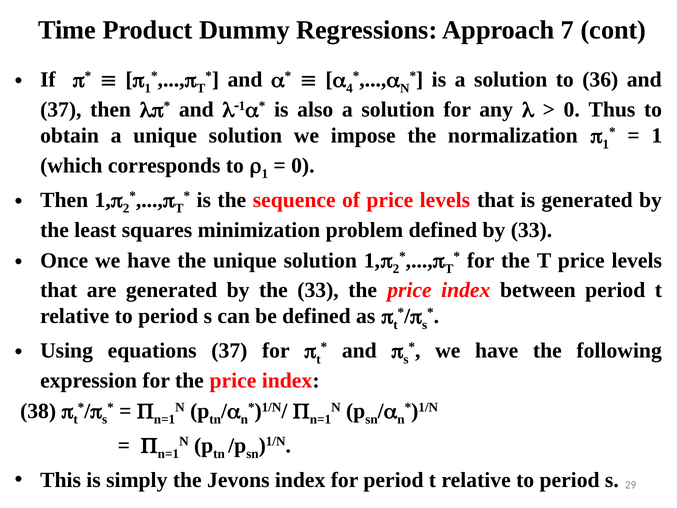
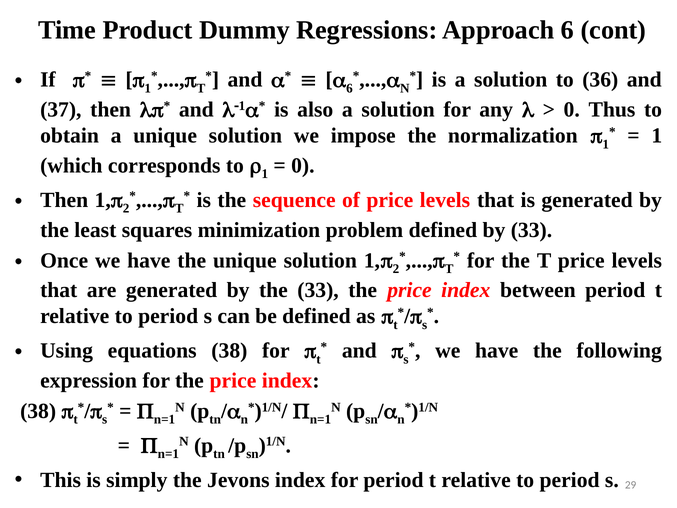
Approach 7: 7 -> 6 (568, 30)
4: 4 -> 6 (350, 88)
equations 37: 37 -> 38 (229, 351)
